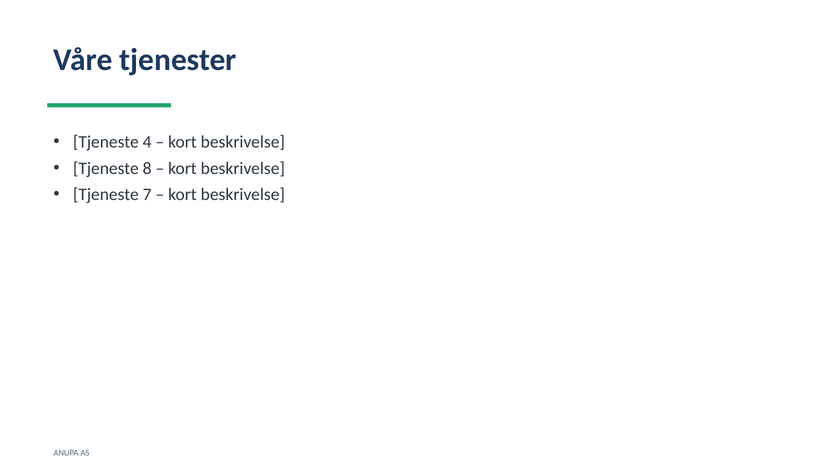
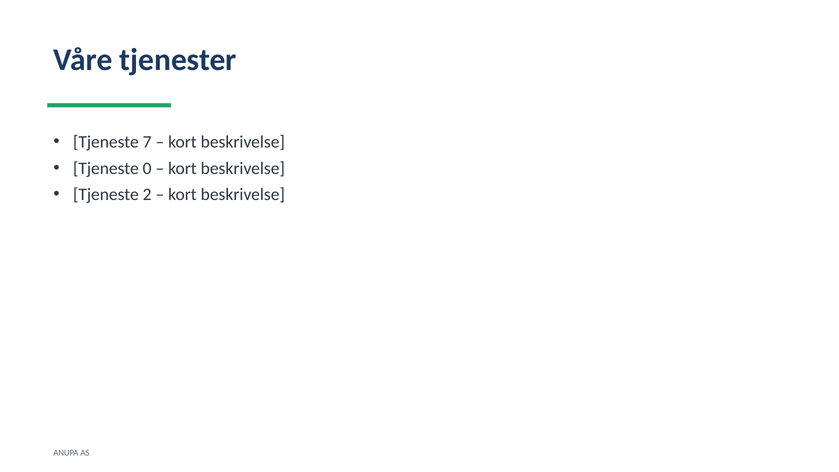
4: 4 -> 7 (147, 142)
8: 8 -> 0 (147, 168)
7: 7 -> 2 (147, 195)
